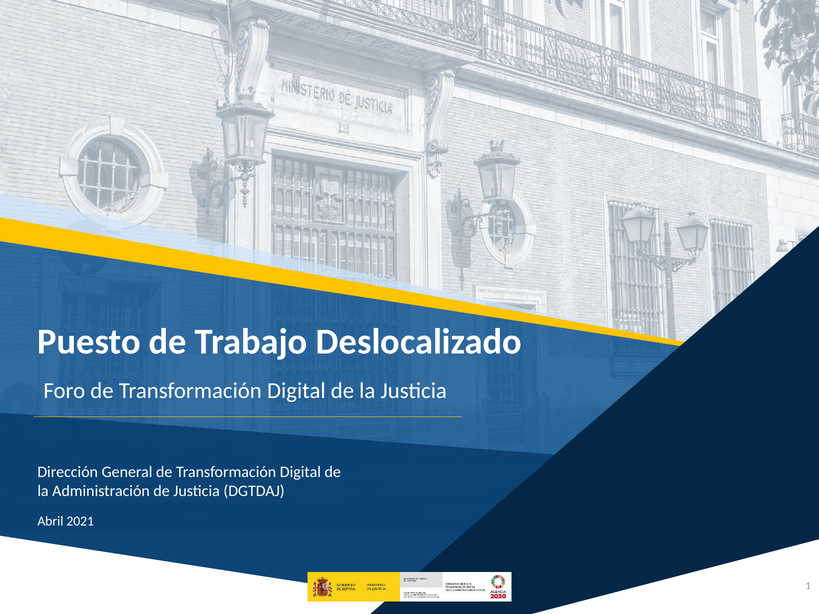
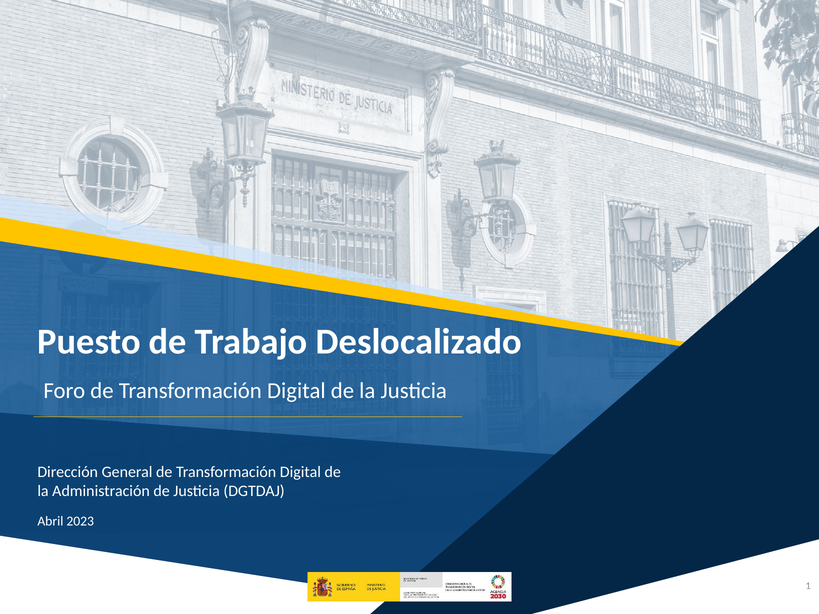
2021: 2021 -> 2023 (80, 522)
